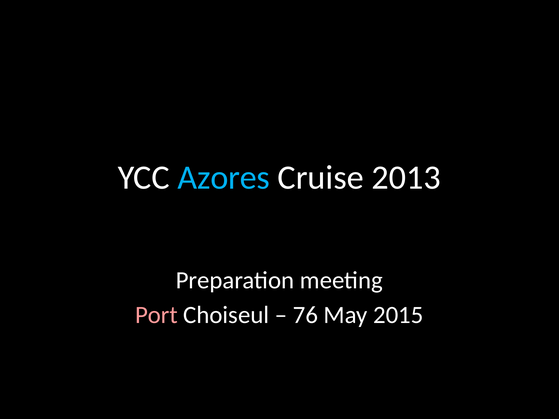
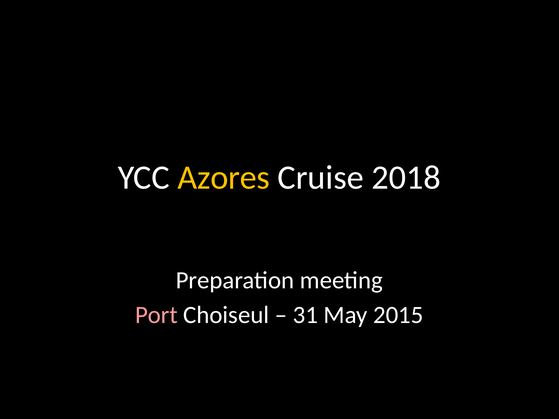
Azores colour: light blue -> yellow (224, 178)
2013: 2013 -> 2018 (406, 178)
76: 76 -> 31 (305, 315)
